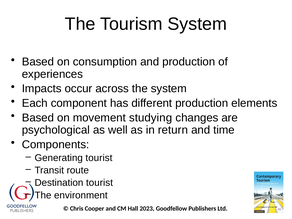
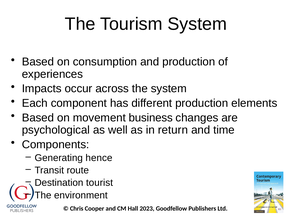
studying: studying -> business (151, 118)
Generating tourist: tourist -> hence (99, 158)
